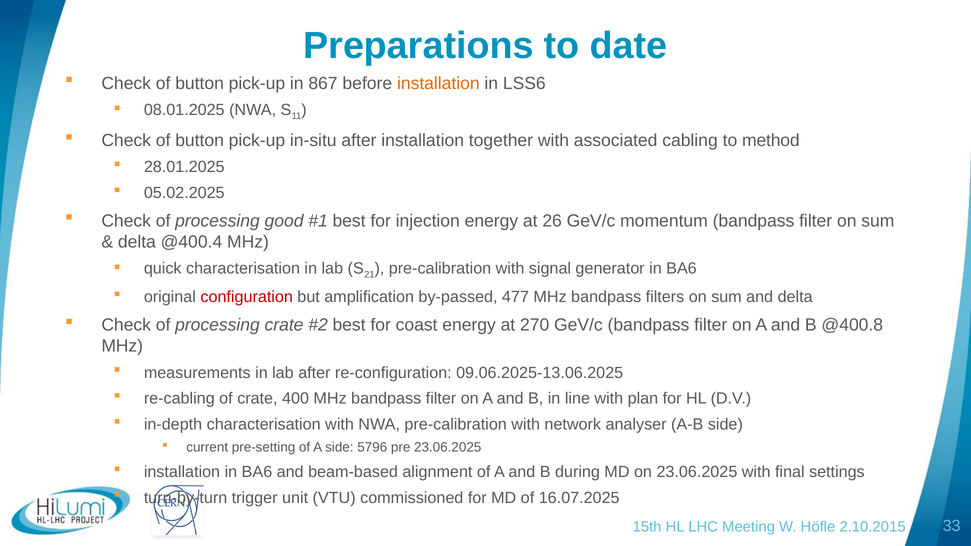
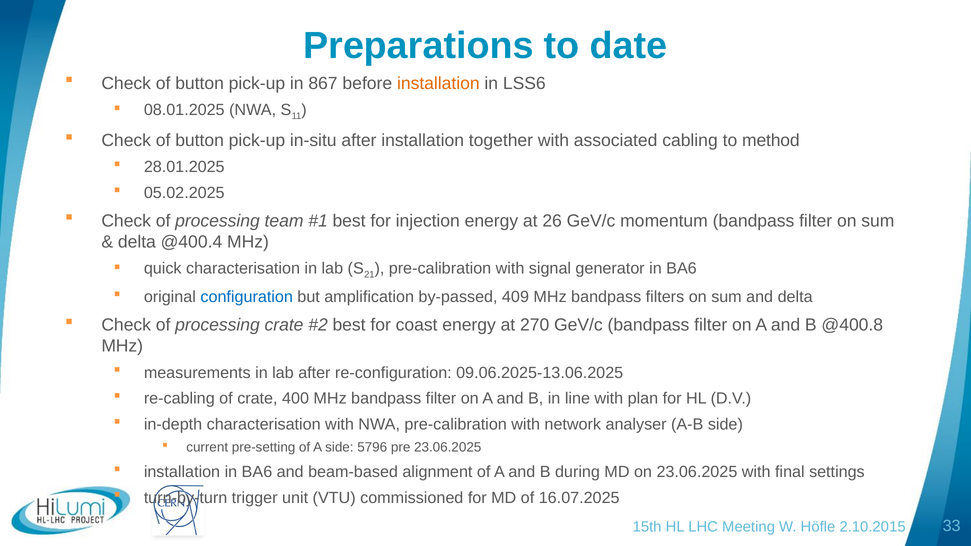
good: good -> team (284, 221)
configuration colour: red -> blue (247, 297)
477: 477 -> 409 (515, 297)
